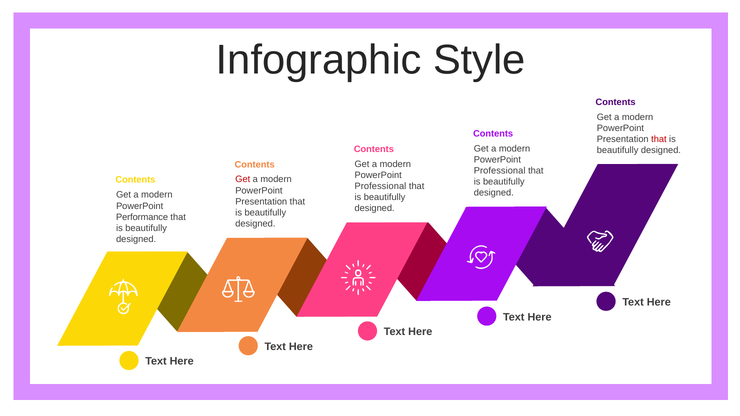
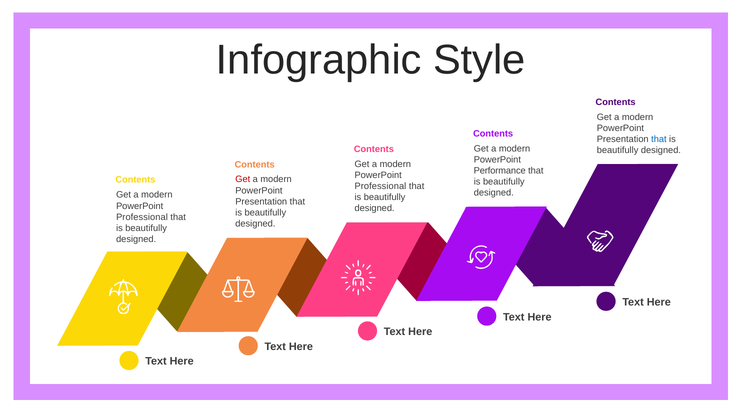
that colour: red -> blue (659, 139)
Professional: Professional -> Performance (500, 171)
Performance: Performance -> Professional (142, 217)
